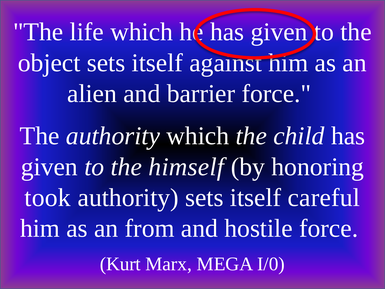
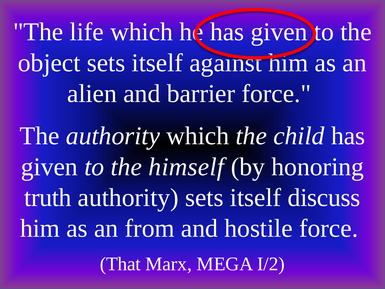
took: took -> truth (48, 197)
careful: careful -> discuss (324, 197)
Kurt: Kurt -> That (120, 264)
I/0: I/0 -> I/2 (271, 264)
